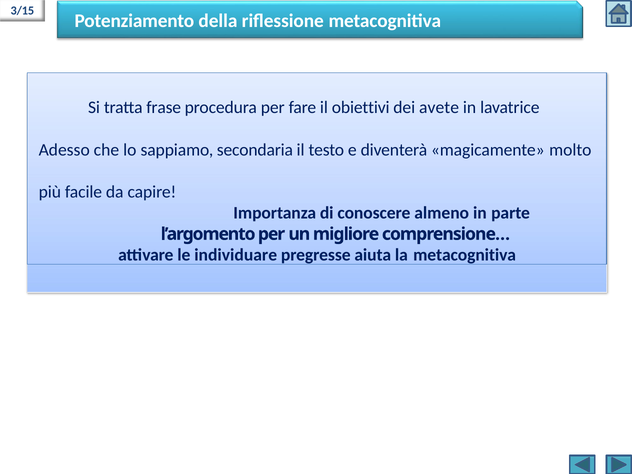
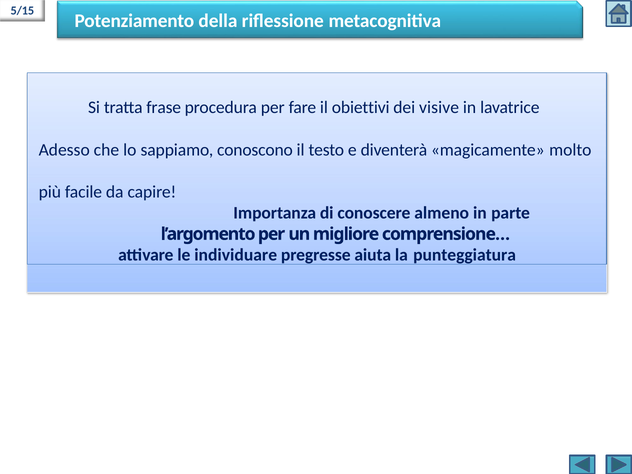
3/15: 3/15 -> 5/15 (22, 11)
avete: avete -> visive (439, 108)
secondaria: secondaria -> conoscono (255, 150)
la metacognitiva: metacognitiva -> punteggiatura (465, 255)
